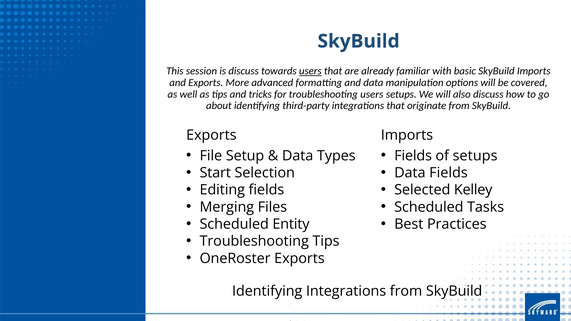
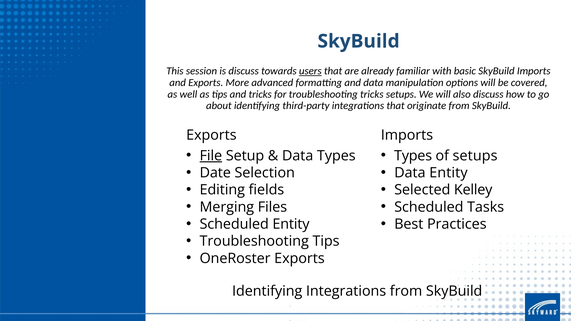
troubleshooting users: users -> tricks (372, 94)
File underline: none -> present (211, 156)
Fields: Fields -> Types (413, 156)
Start: Start -> Date (215, 173)
Data Fields: Fields -> Entity (448, 173)
